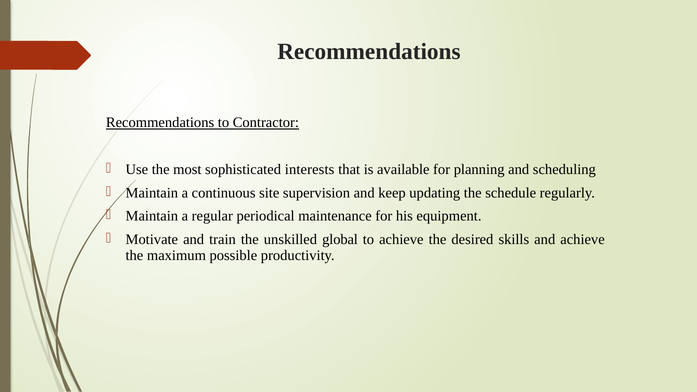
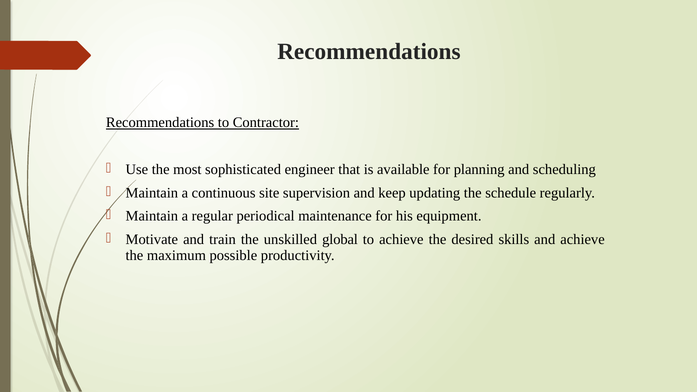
interests: interests -> engineer (310, 169)
